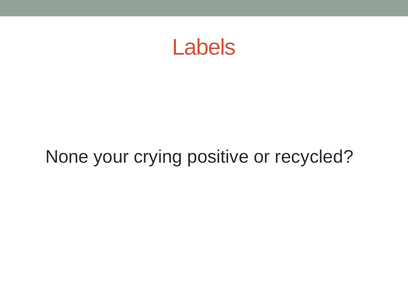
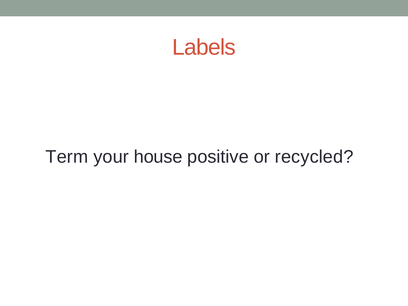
None: None -> Term (67, 157)
crying: crying -> house (158, 157)
